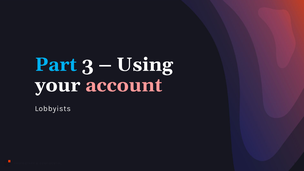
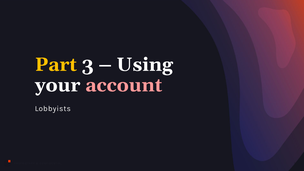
Part colour: light blue -> yellow (56, 65)
